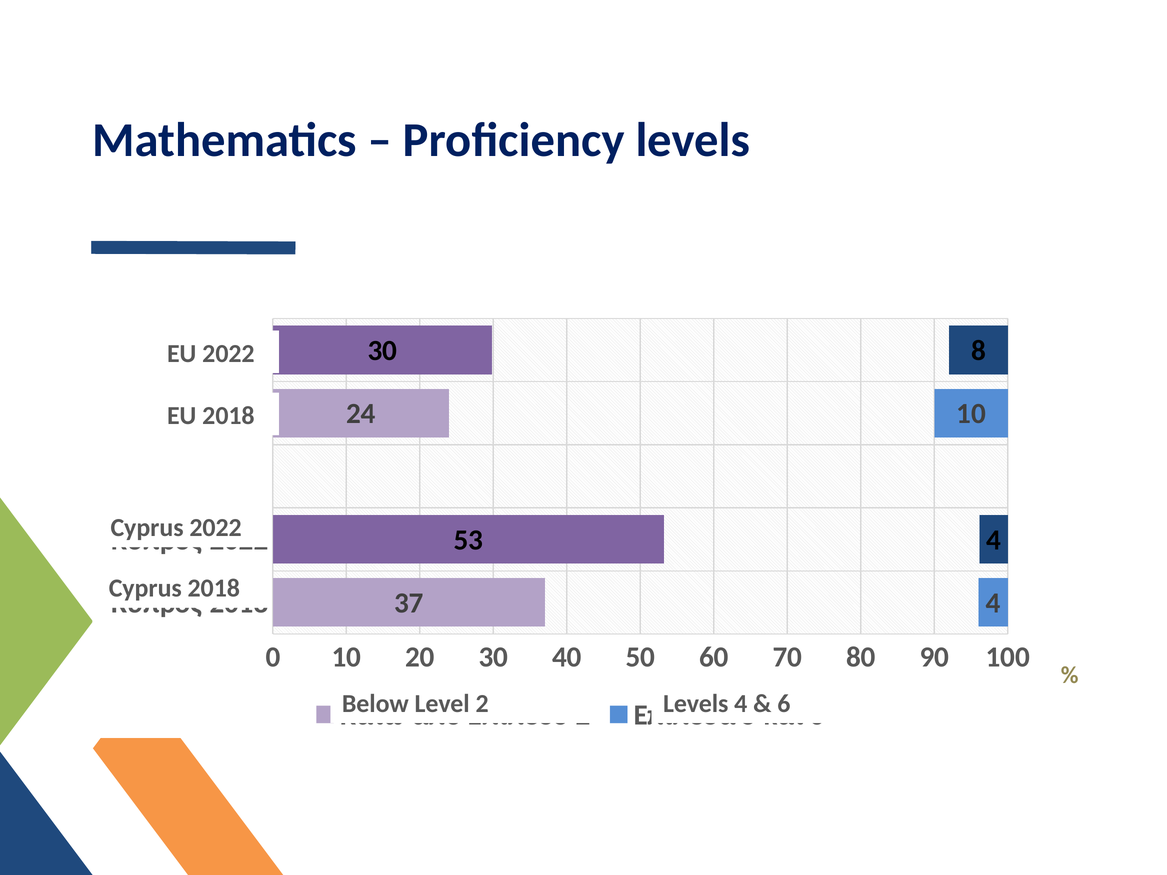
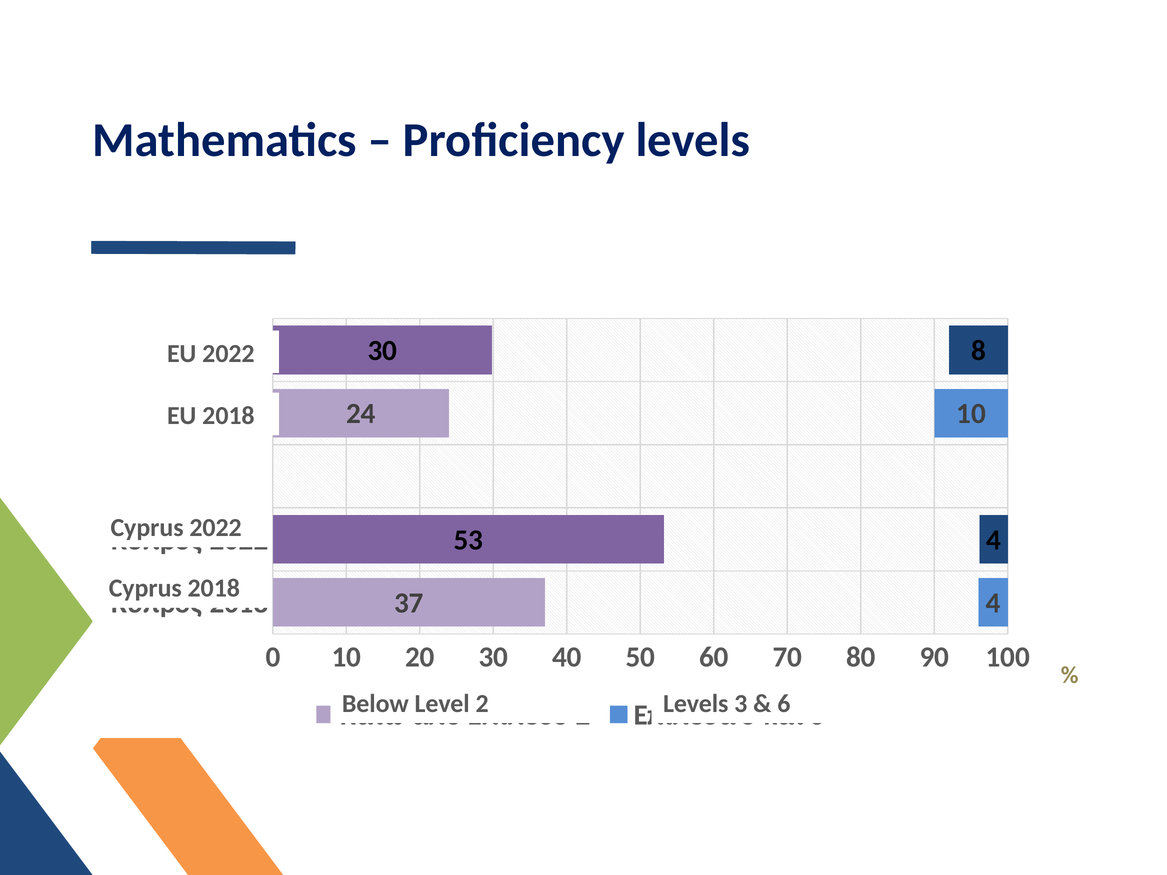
4: 4 -> 3 (741, 704)
